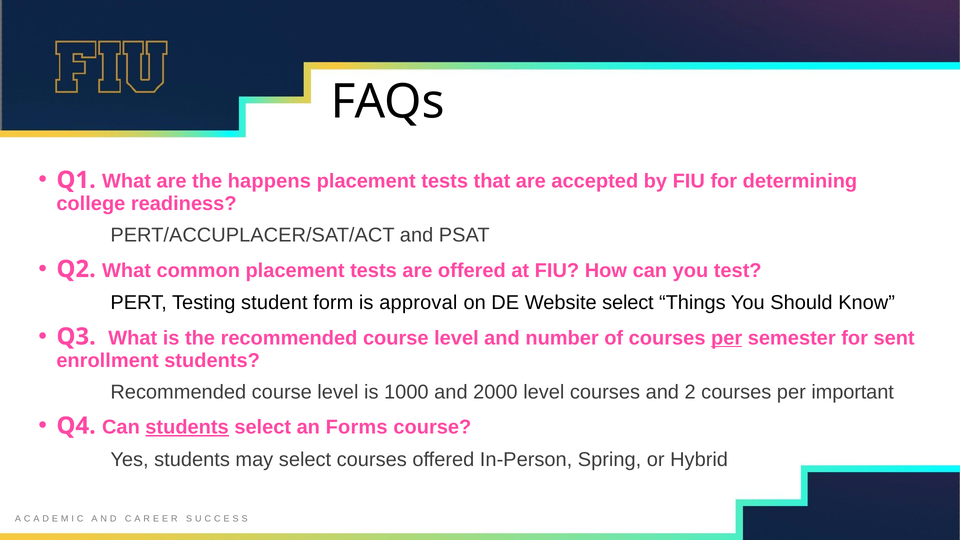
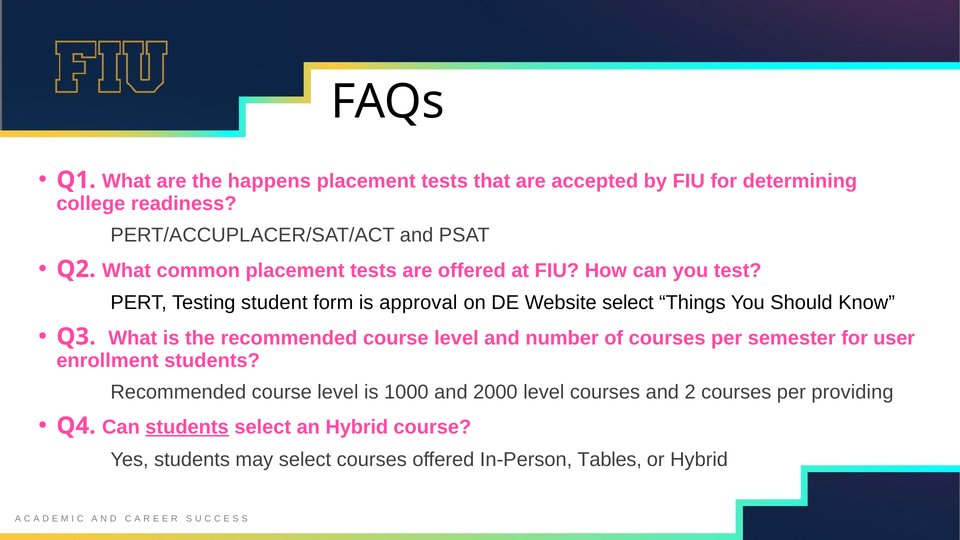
per underline: present -> none (727, 338)
sent: sent -> user (894, 338)
important: important -> providing (852, 392)
an Forms: Forms -> Hybrid (357, 427)
Spring: Spring -> Tables (610, 460)
